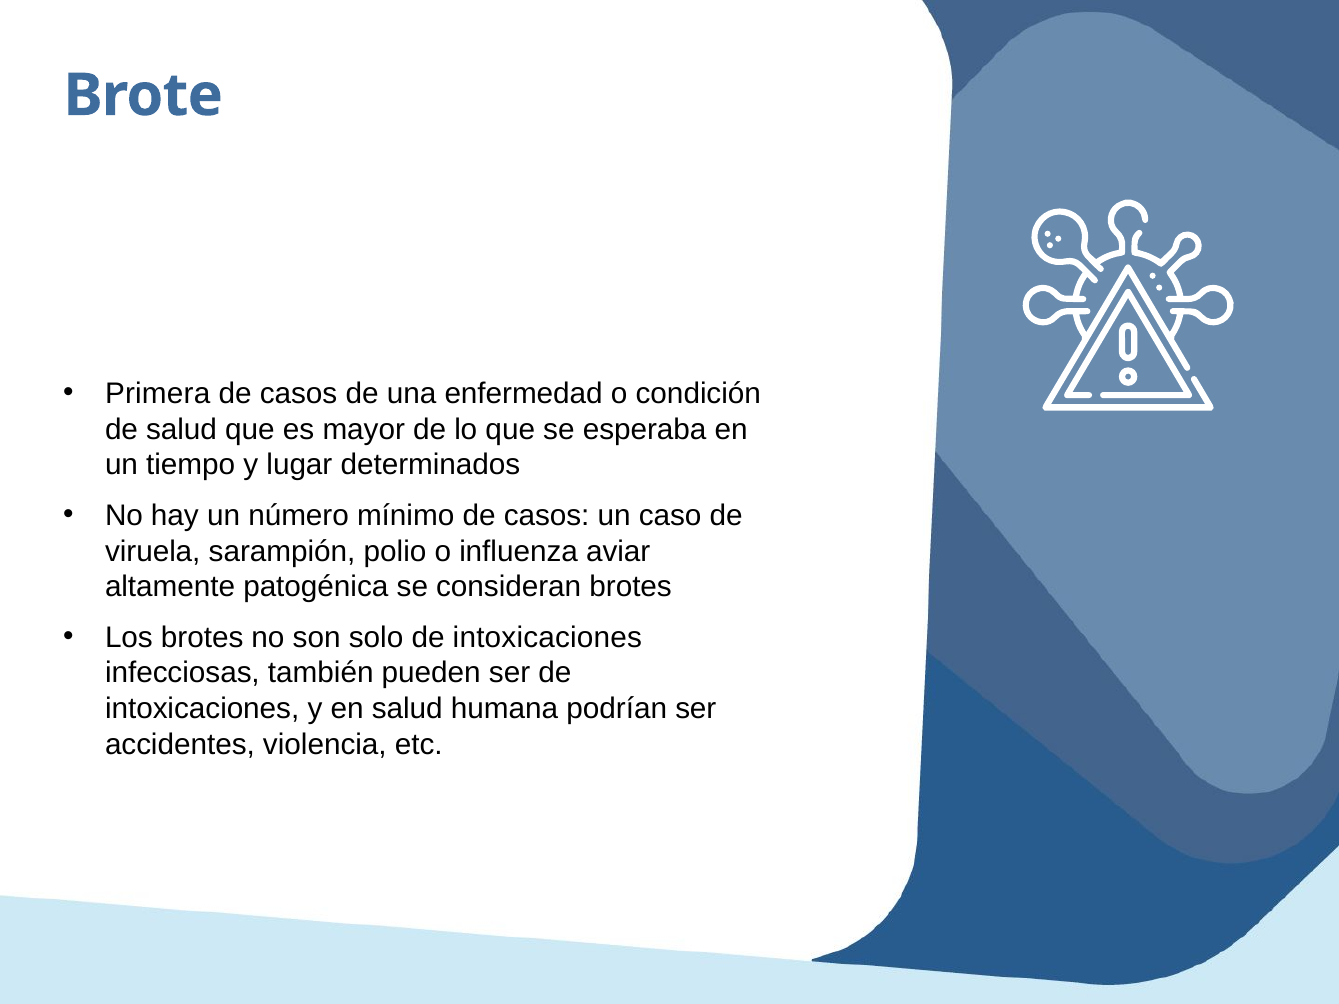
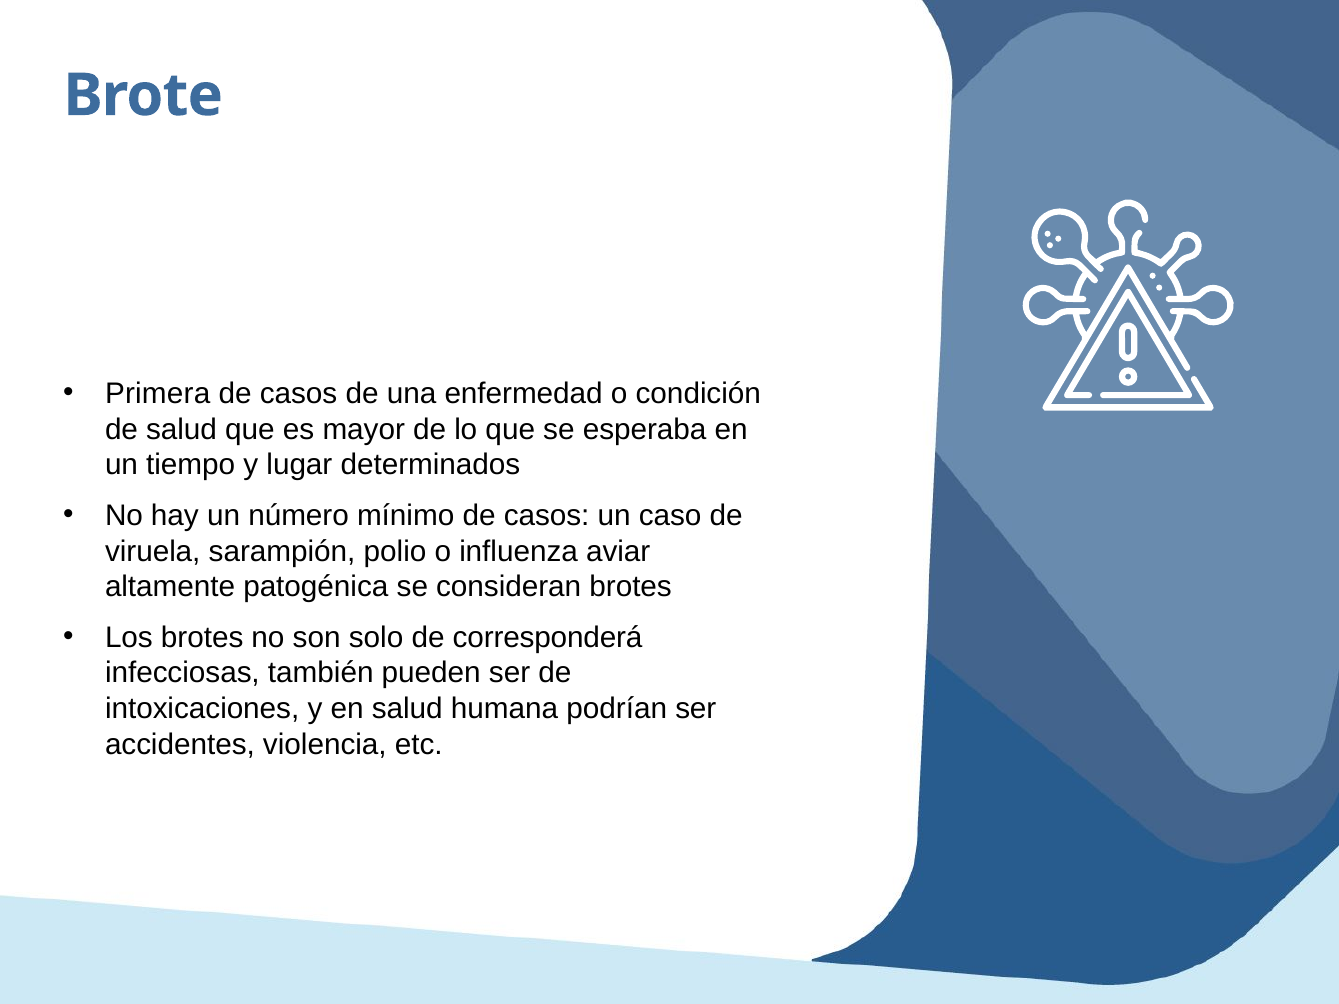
solo de intoxicaciones: intoxicaciones -> corresponderá (548, 638)
